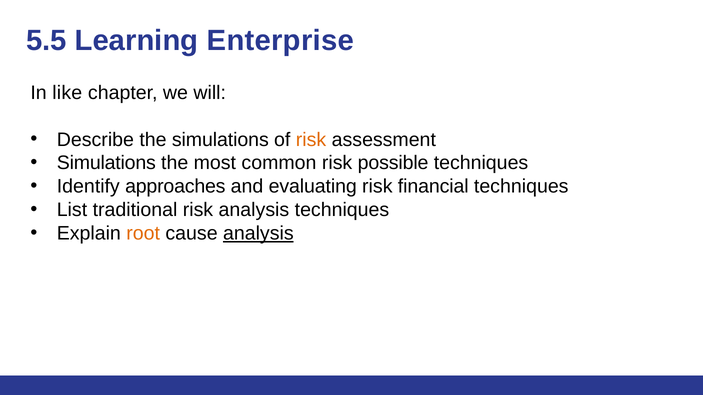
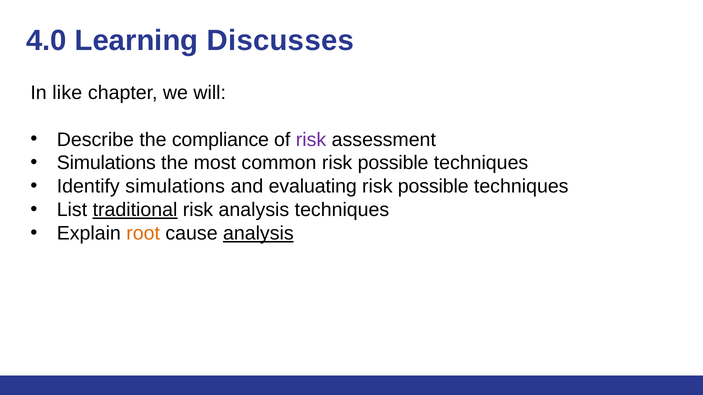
5.5: 5.5 -> 4.0 (46, 41)
Enterprise: Enterprise -> Discusses (280, 41)
the simulations: simulations -> compliance (220, 140)
risk colour: orange -> purple (311, 140)
Identify approaches: approaches -> simulations (175, 187)
financial: financial -> possible (433, 187)
traditional underline: none -> present (135, 210)
